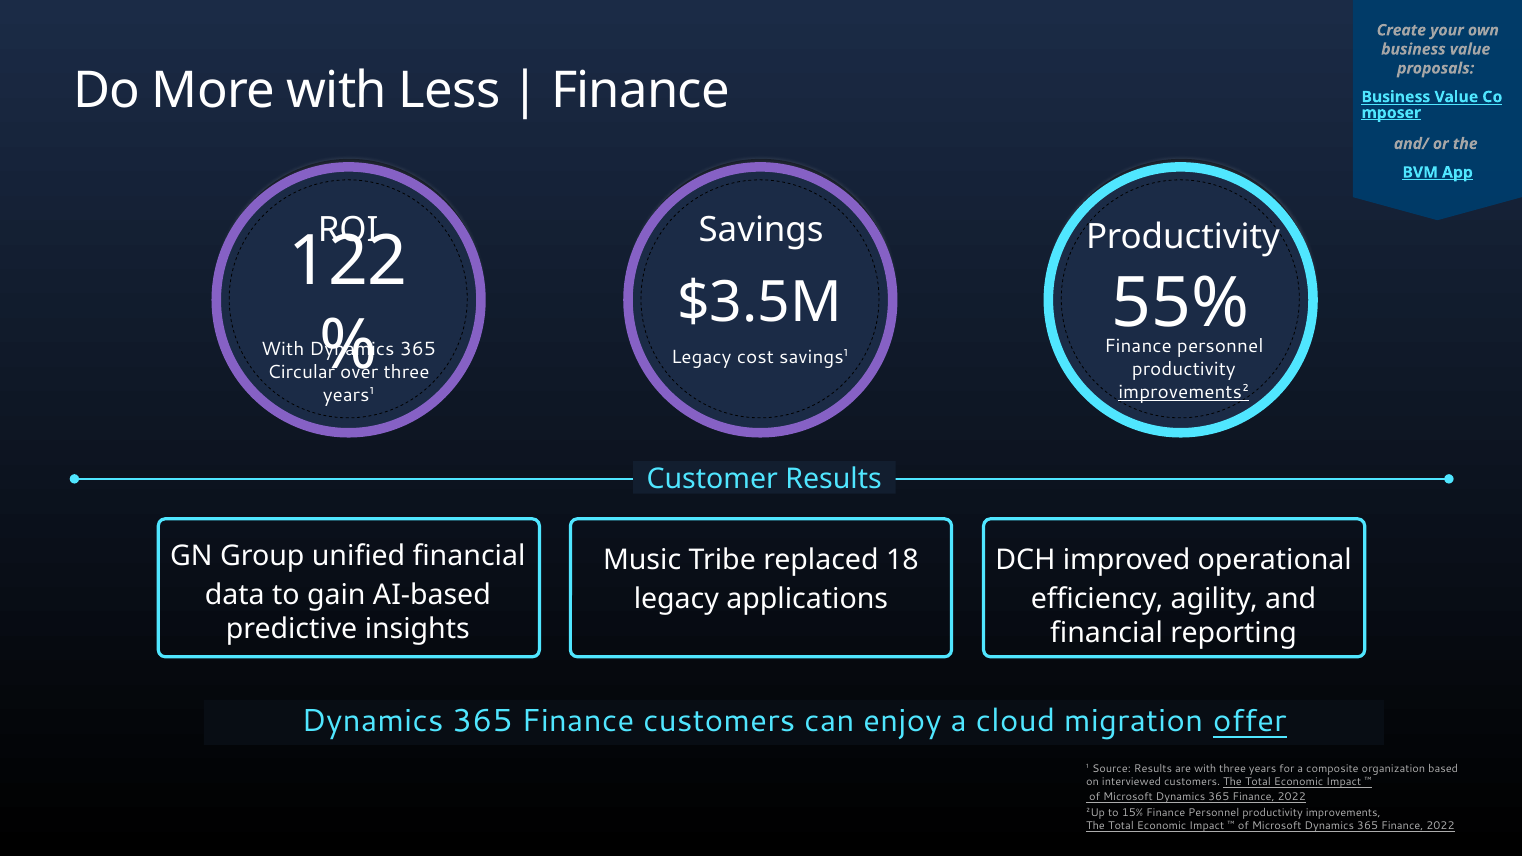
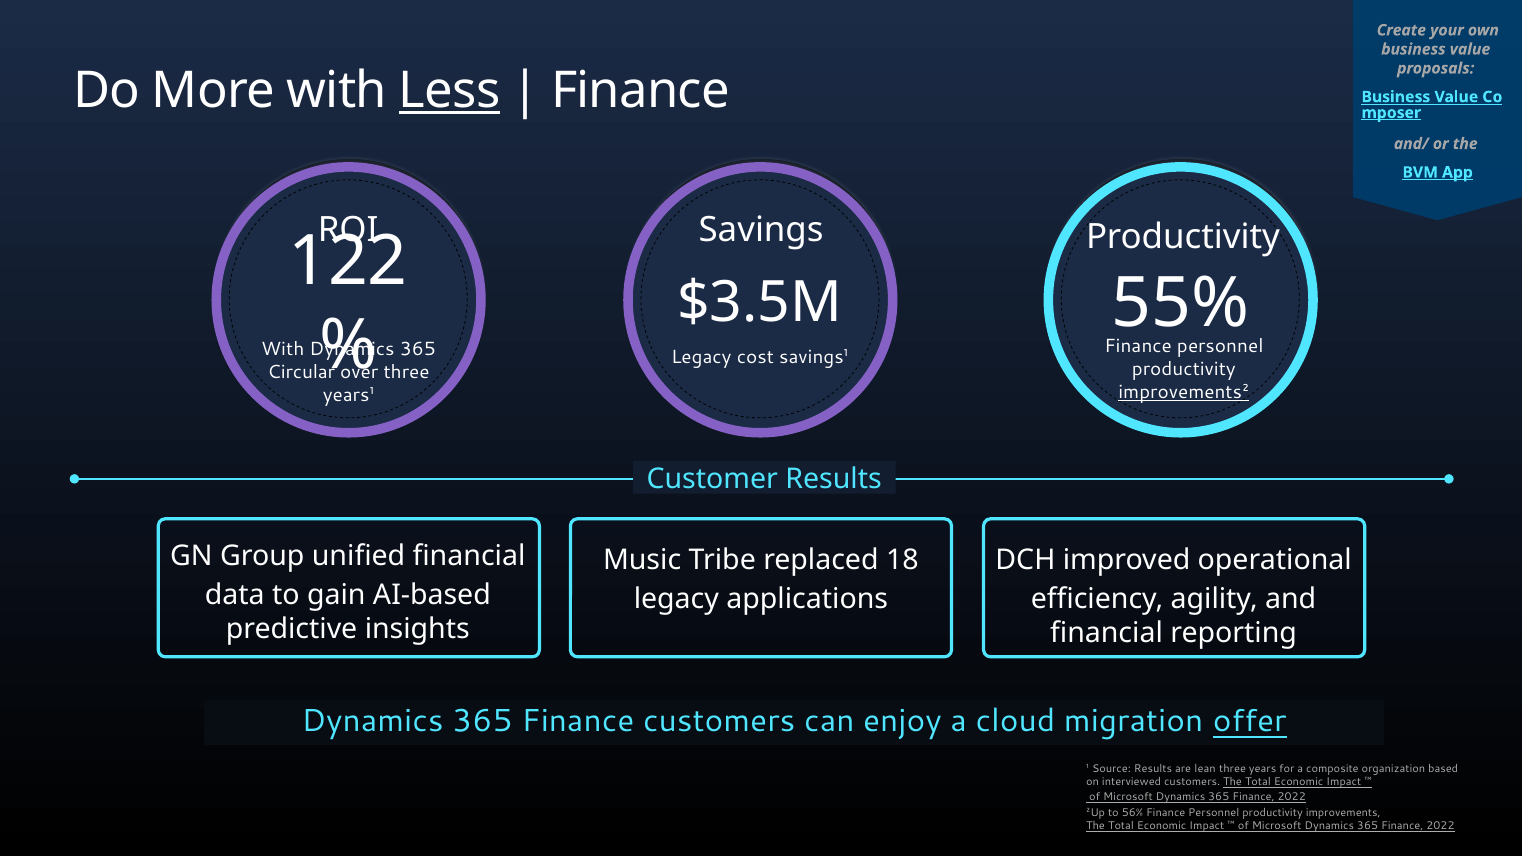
Less underline: none -> present (450, 91)
are with: with -> lean (1205, 768)
15%: 15% -> 56% (1132, 813)
